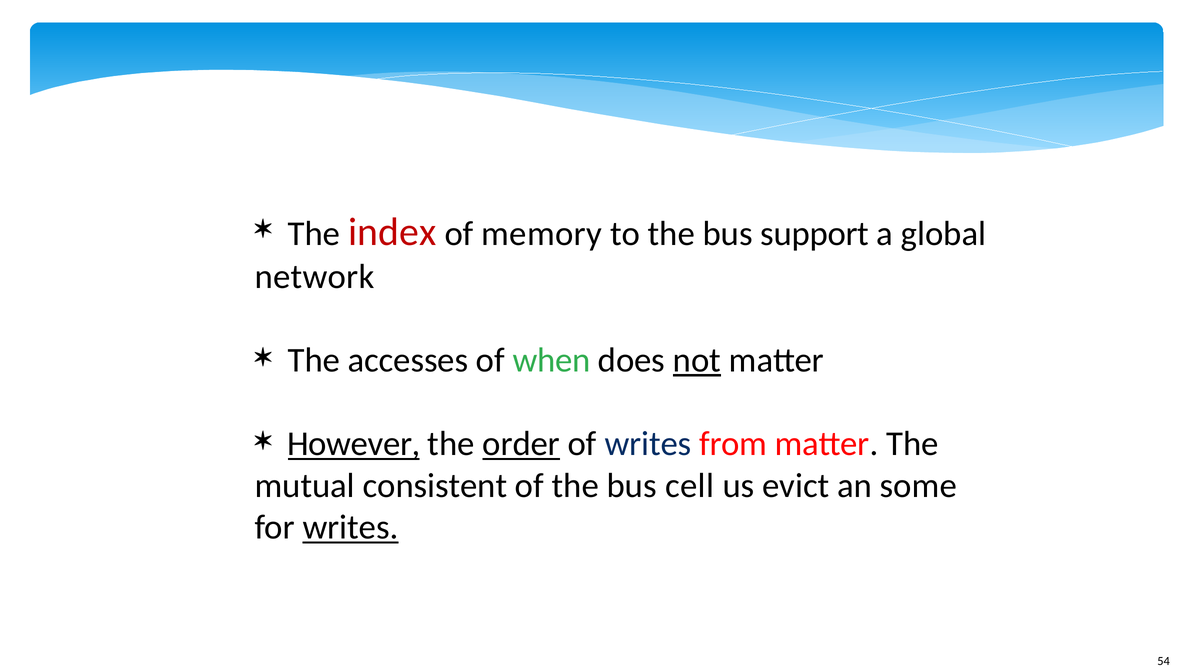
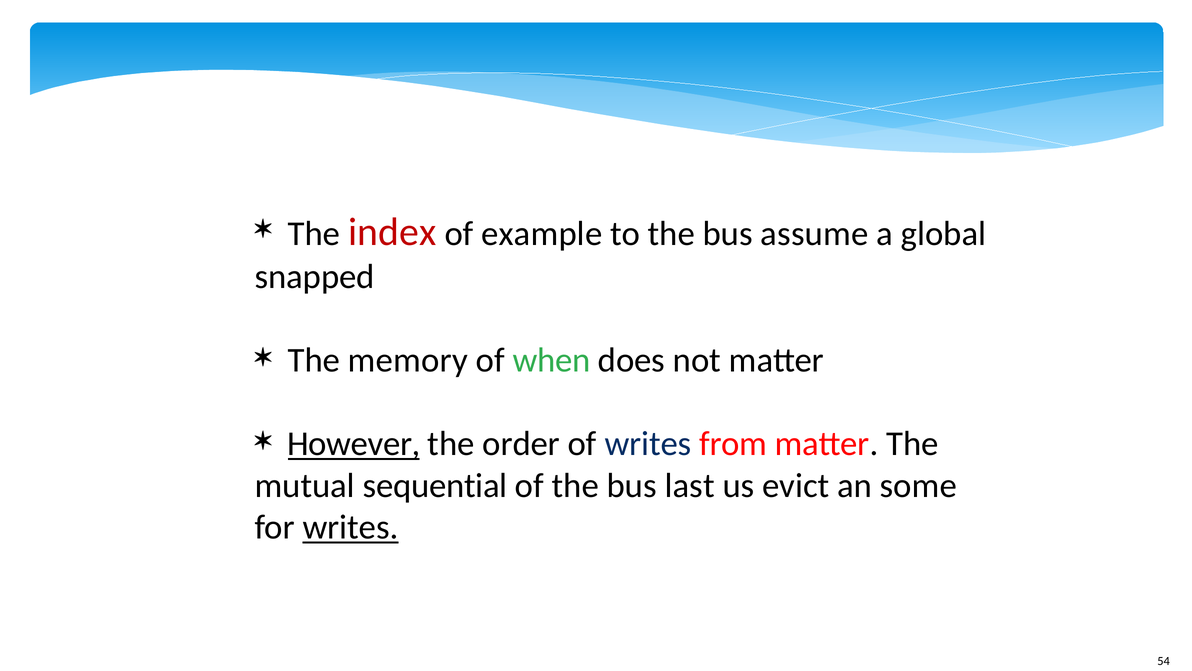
memory: memory -> example (542, 234)
support: support -> assume (814, 234)
network: network -> snapped (315, 277)
accesses: accesses -> memory (408, 360)
not underline: present -> none (697, 360)
order underline: present -> none (521, 444)
consistent: consistent -> sequential (435, 485)
cell: cell -> last (690, 485)
